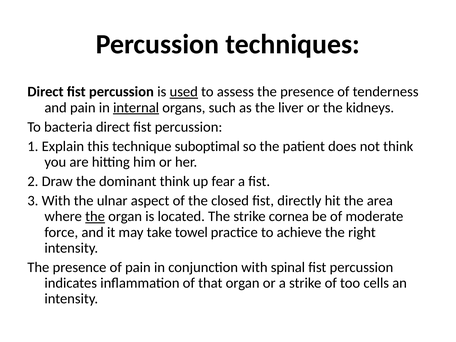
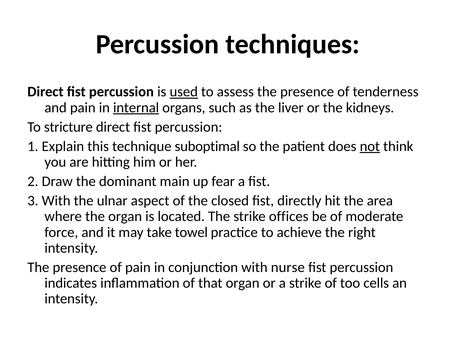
bacteria: bacteria -> stricture (68, 127)
not underline: none -> present (370, 146)
dominant think: think -> main (175, 181)
the underline: present -> none (95, 216)
cornea: cornea -> offices (289, 216)
spinal: spinal -> nurse (288, 267)
